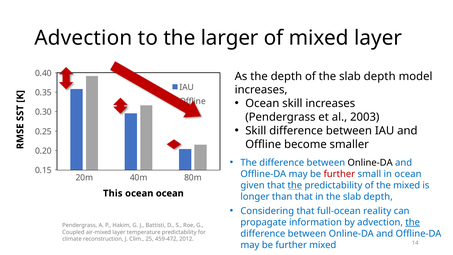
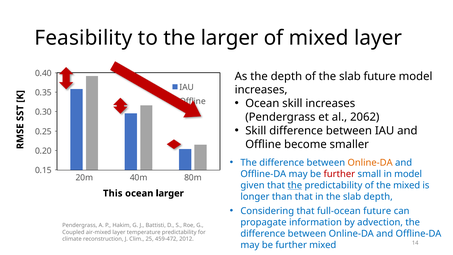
Advection: Advection -> Feasibility (83, 38)
of the slab depth: depth -> future (380, 76)
2003: 2003 -> 2062 (365, 117)
Online-DA colour: black -> orange (370, 163)
in ocean: ocean -> model (408, 174)
ocean ocean: ocean -> larger (170, 193)
full-ocean reality: reality -> future (377, 211)
the underline: present -> none (413, 222)
